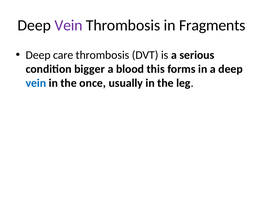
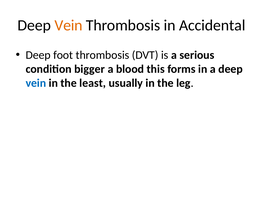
Vein colour: purple -> orange (69, 25)
Fragments: Fragments -> Accidental (212, 25)
care: care -> foot (63, 55)
once: once -> least (93, 83)
